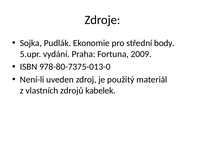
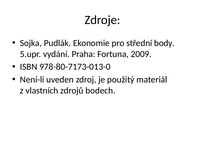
978-80-7375-013-0: 978-80-7375-013-0 -> 978-80-7173-013-0 (75, 67)
kabelek: kabelek -> bodech (100, 90)
